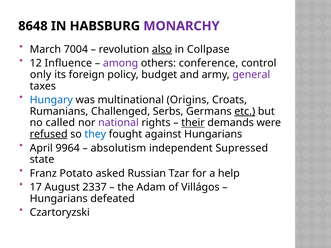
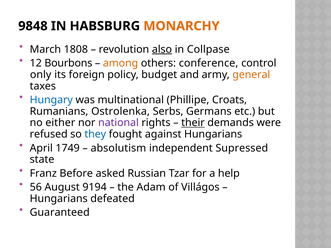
8648: 8648 -> 9848 (33, 26)
MONARCHY colour: purple -> orange (181, 26)
7004: 7004 -> 1808 (76, 49)
Influence: Influence -> Bourbons (68, 63)
among colour: purple -> orange (121, 63)
general colour: purple -> orange (251, 75)
Origins: Origins -> Phillipe (188, 100)
Challenged: Challenged -> Ostrolenka (121, 111)
etc underline: present -> none (245, 111)
called: called -> either (60, 123)
refused underline: present -> none (49, 134)
9964: 9964 -> 1749 (68, 148)
Potato: Potato -> Before (76, 173)
17: 17 -> 56 (36, 187)
2337: 2337 -> 9194 (95, 187)
Czartoryzski: Czartoryzski -> Guaranteed (60, 213)
